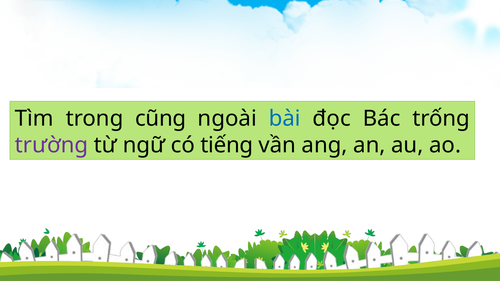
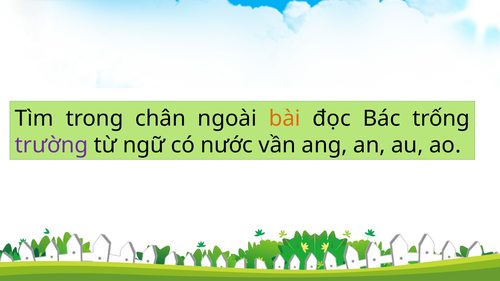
cũng: cũng -> chân (161, 119)
bài colour: blue -> orange (285, 119)
tiếng: tiếng -> nước (227, 145)
